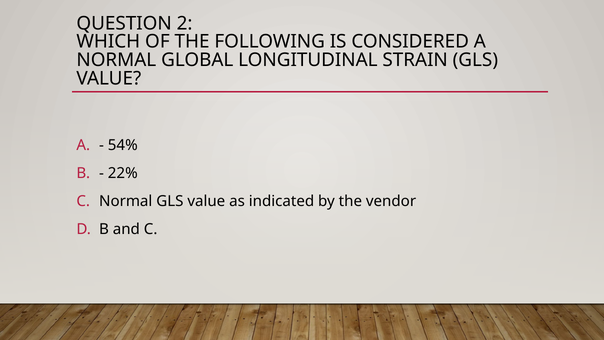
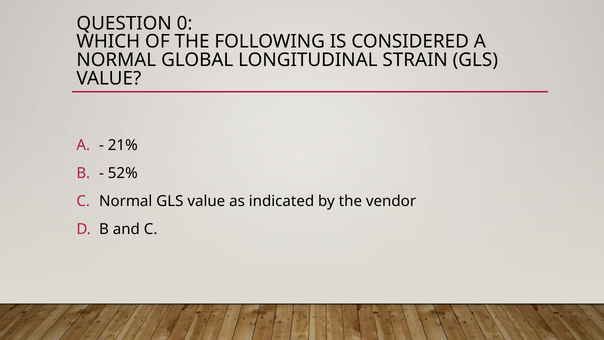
2: 2 -> 0 (185, 23)
54%: 54% -> 21% (123, 145)
22%: 22% -> 52% (123, 173)
